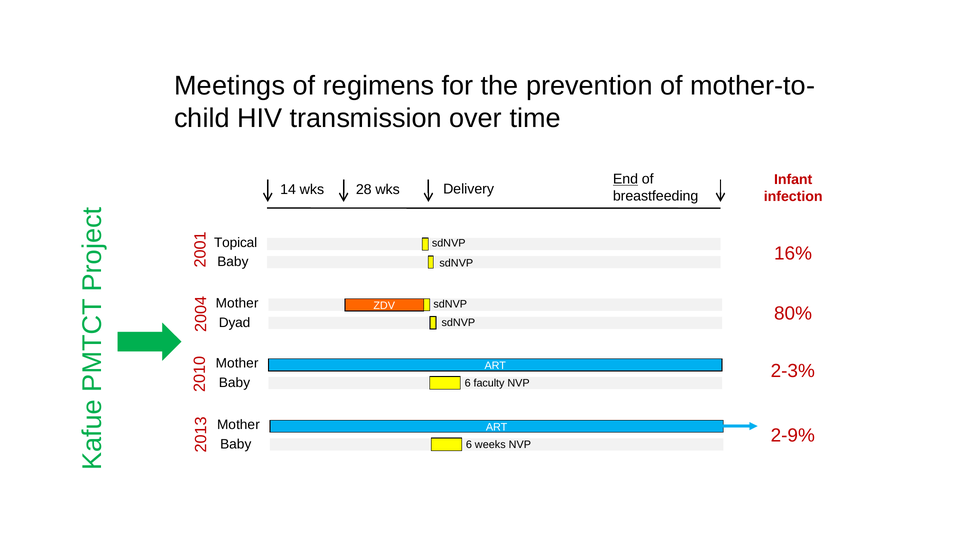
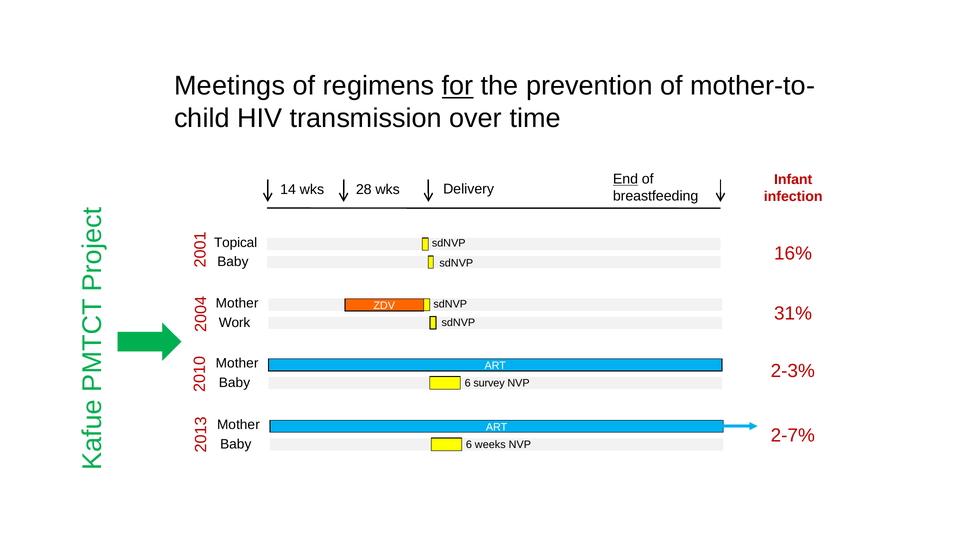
for underline: none -> present (458, 86)
80%: 80% -> 31% (793, 314)
Dyad: Dyad -> Work (235, 323)
faculty: faculty -> survey (489, 383)
2-9%: 2-9% -> 2-7% (793, 435)
